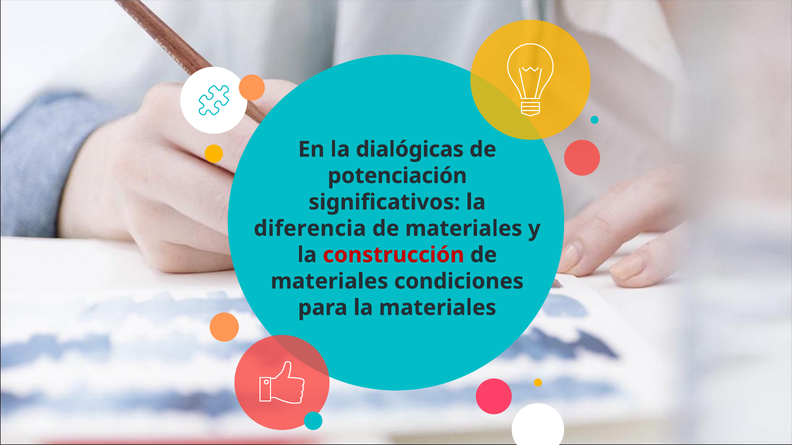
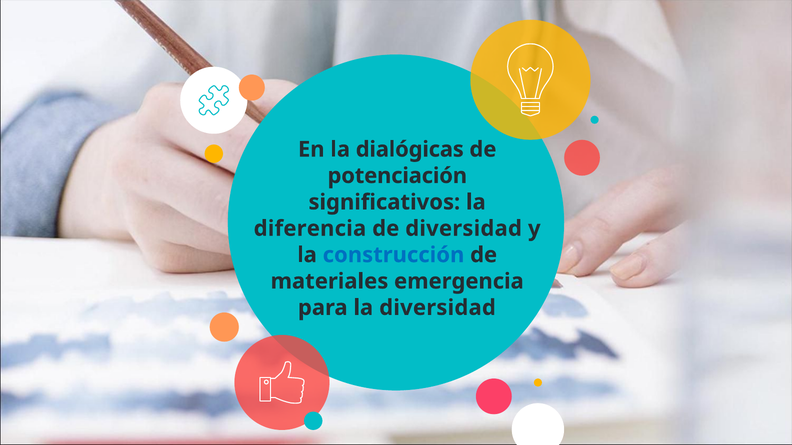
materiales: materiales -> diversidad (464, 229)
construcción colour: red -> blue (394, 255)
condiciones: condiciones -> emergencia (459, 282)
la materiales: materiales -> diversidad (438, 308)
